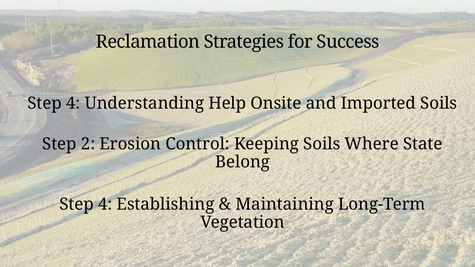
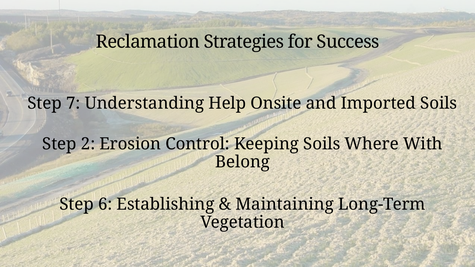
4: 4 -> 7 (73, 103)
State: State -> With (423, 144)
4: 4 -> 6 (105, 204)
